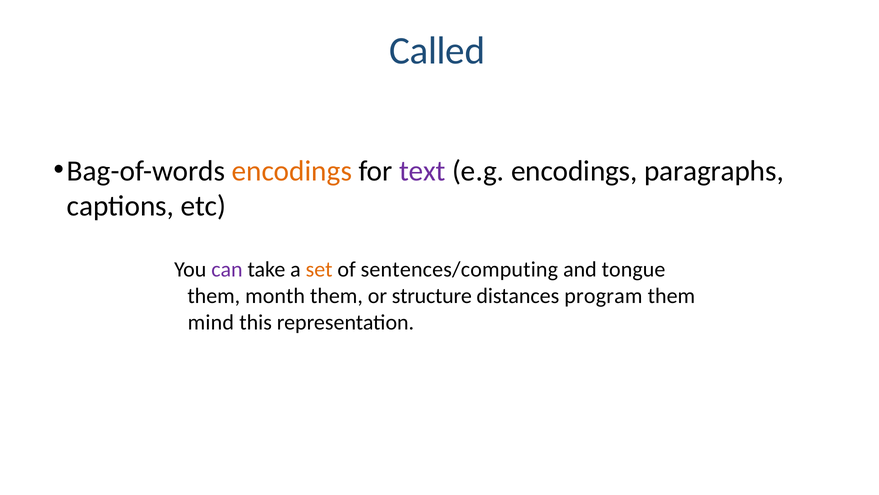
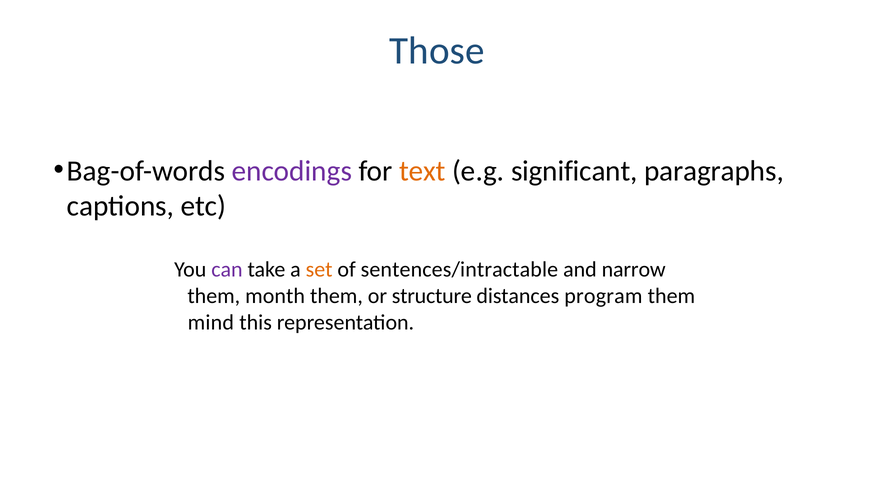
Called: Called -> Those (437, 51)
encodings colour: orange -> purple (292, 171)
text colour: purple -> orange (422, 171)
e.g encodings: encodings -> significant (574, 171)
sentences/computing: sentences/computing -> sentences/intractable (459, 269)
tongue: tongue -> narrow (634, 269)
